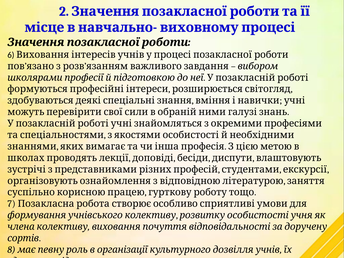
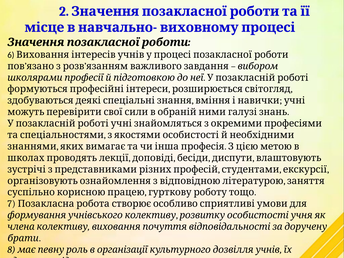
сортів: сортів -> брати (23, 238)
